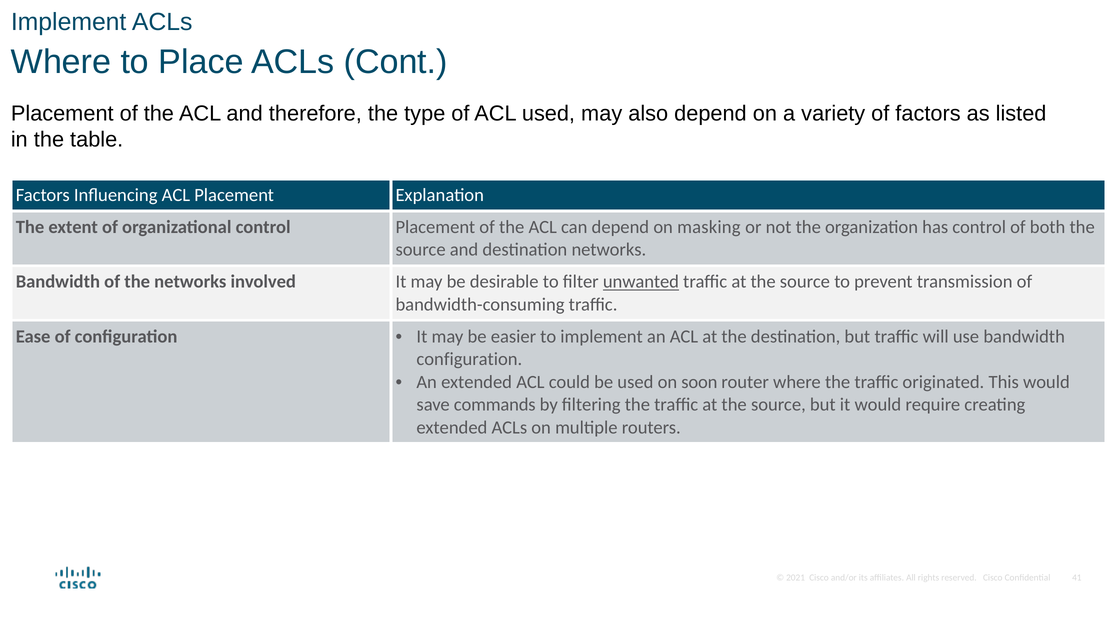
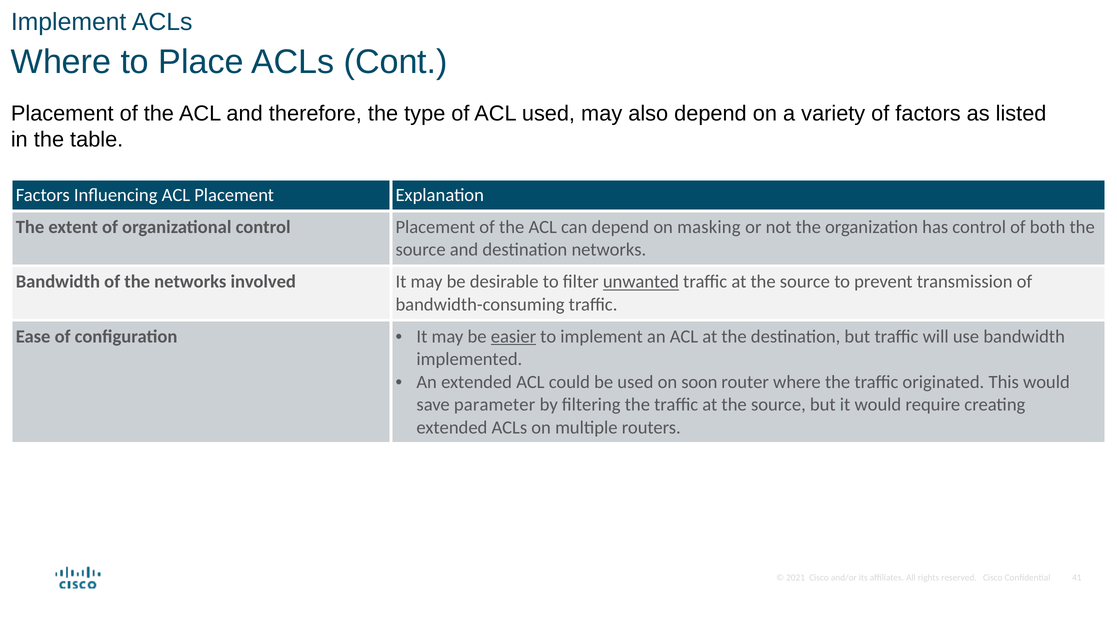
easier underline: none -> present (513, 336)
configuration: configuration -> implemented (469, 359)
commands: commands -> parameter (495, 404)
